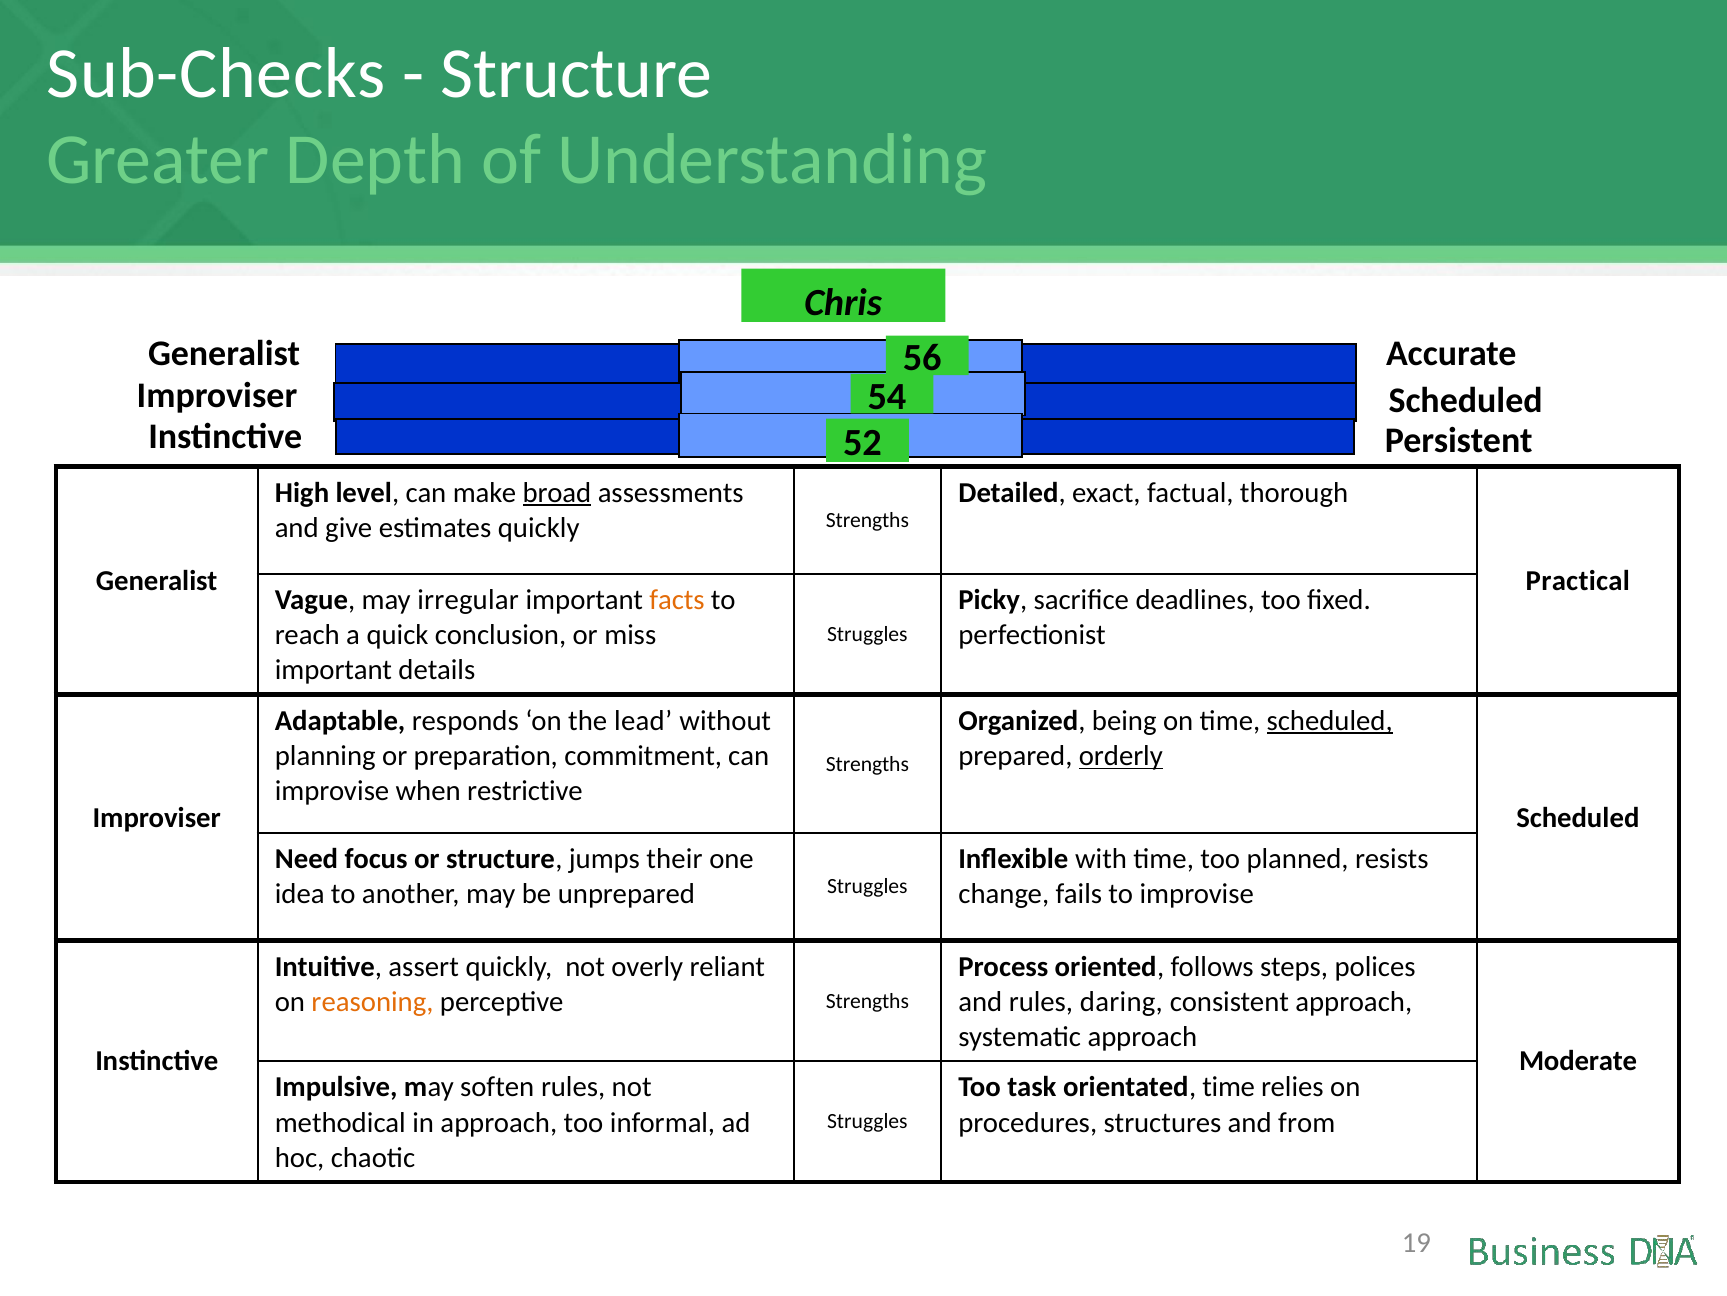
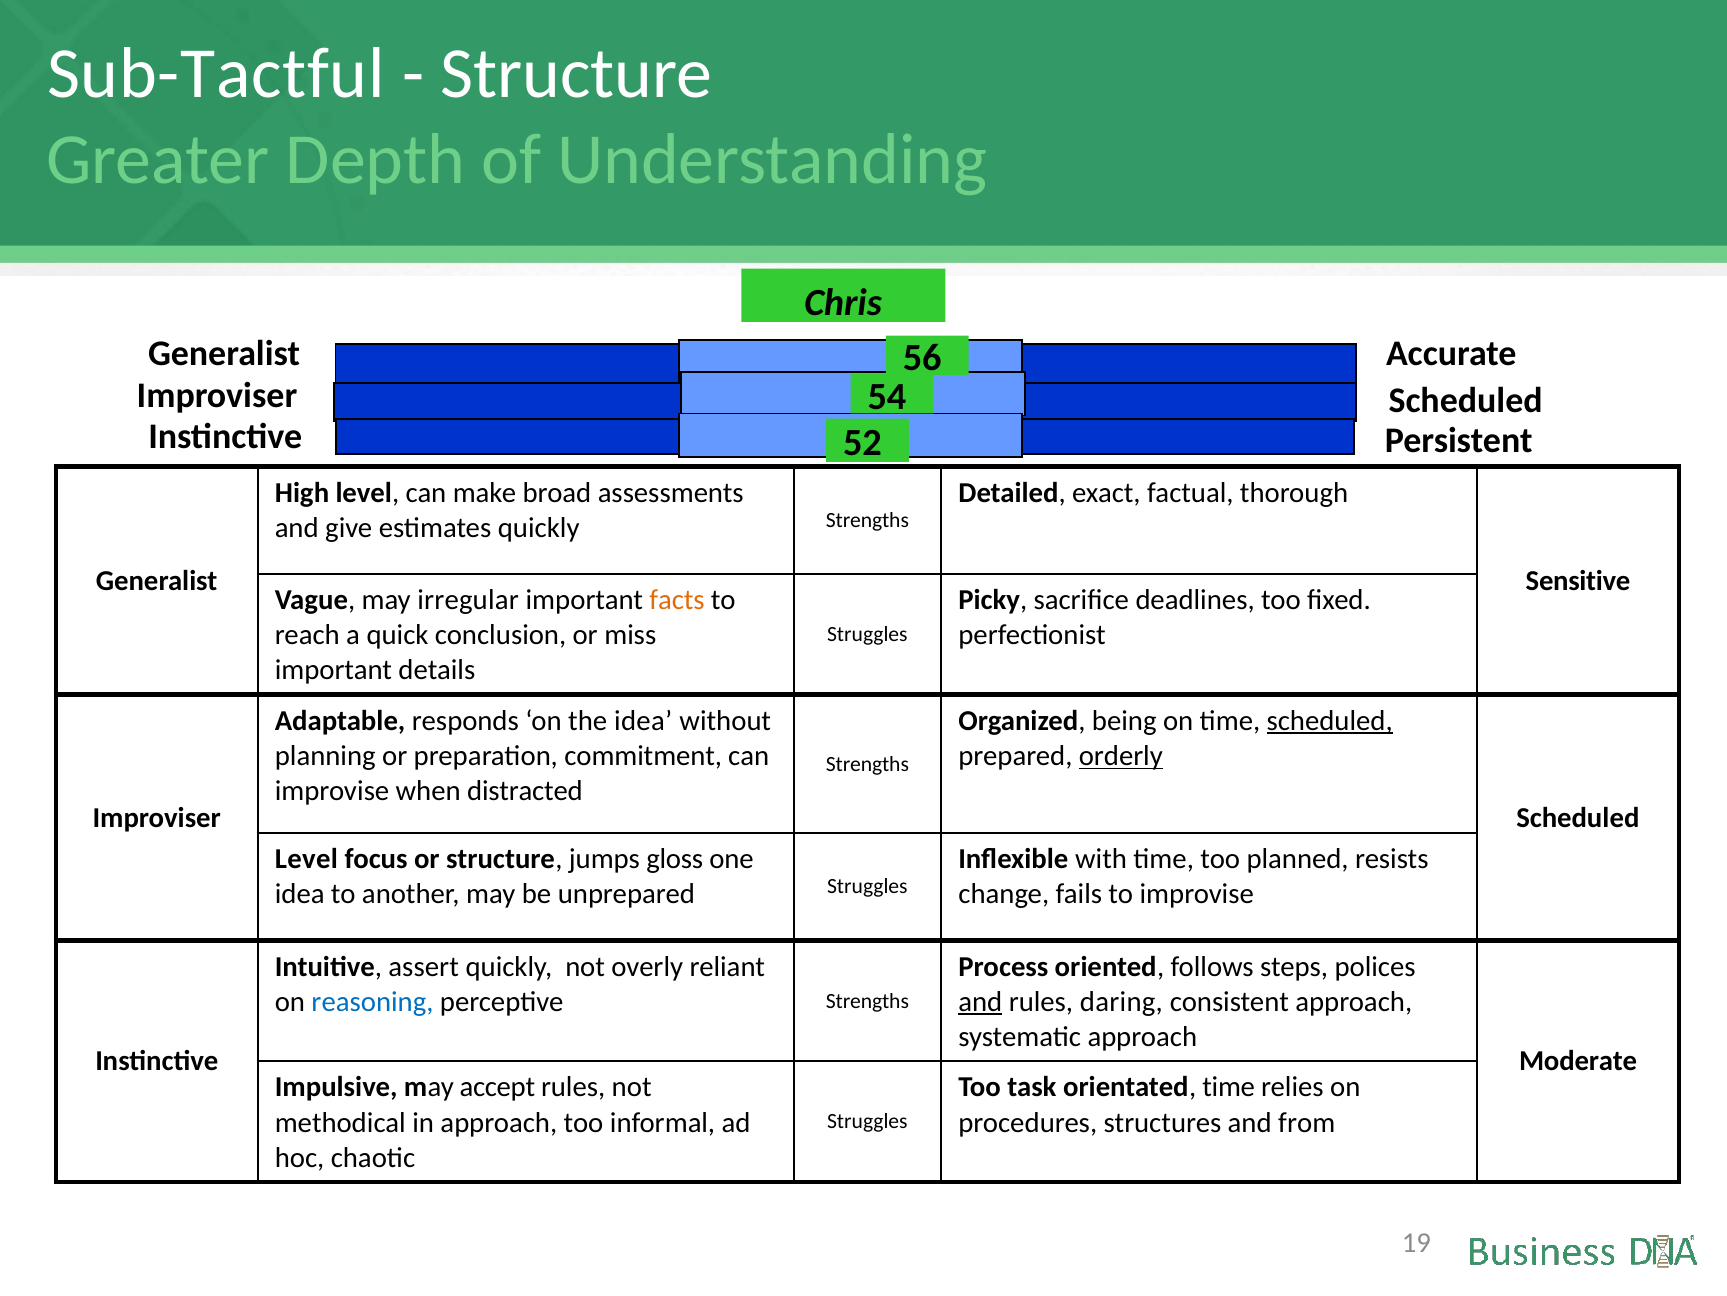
Sub-Checks: Sub-Checks -> Sub-Tactful (216, 74)
broad underline: present -> none (557, 492)
Practical: Practical -> Sensitive (1578, 580)
the lead: lead -> idea (643, 721)
restrictive: restrictive -> distracted (525, 791)
Need: Need -> Level (306, 859)
their: their -> gloss (675, 859)
reasoning colour: orange -> blue (373, 1001)
and underline: none -> present (980, 1001)
soften: soften -> accept (497, 1087)
